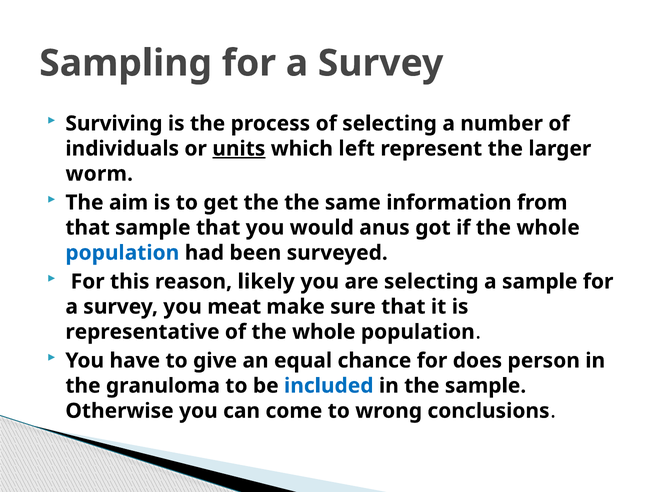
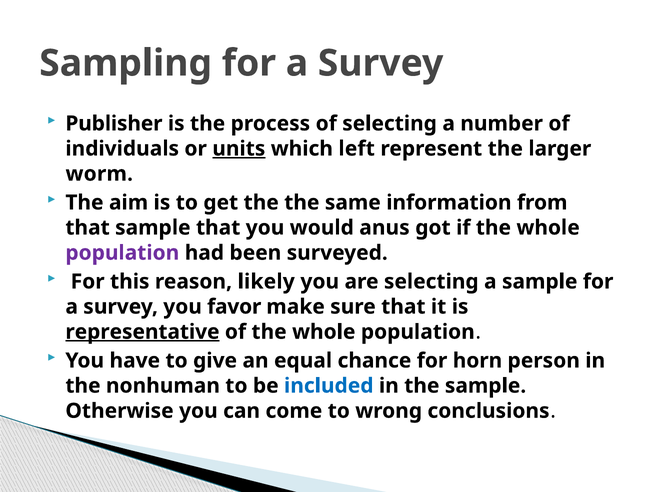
Surviving: Surviving -> Publisher (114, 123)
population colour: blue -> purple (122, 252)
meat: meat -> favor (234, 306)
representative underline: none -> present (142, 331)
does: does -> horn (477, 360)
granuloma: granuloma -> nonhuman (163, 385)
